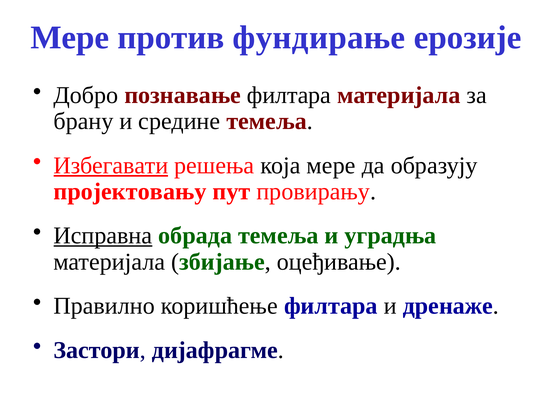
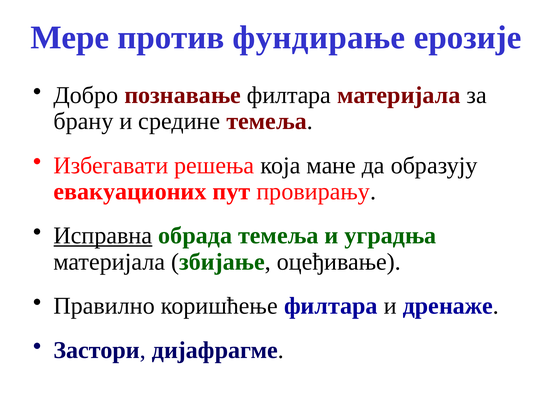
Избегавати underline: present -> none (111, 165)
која мере: мере -> мане (331, 165)
пројектовању: пројектовању -> евакуационих (130, 191)
